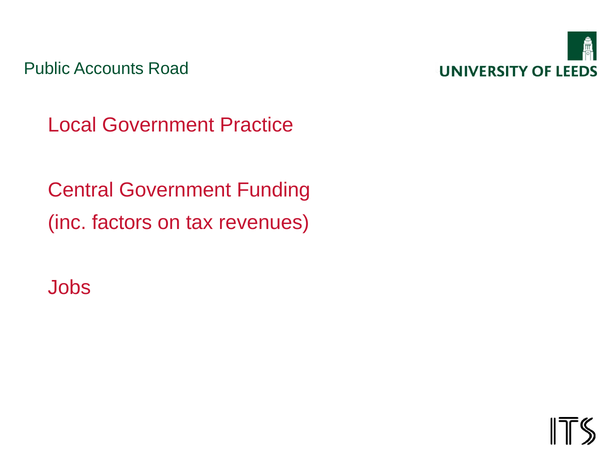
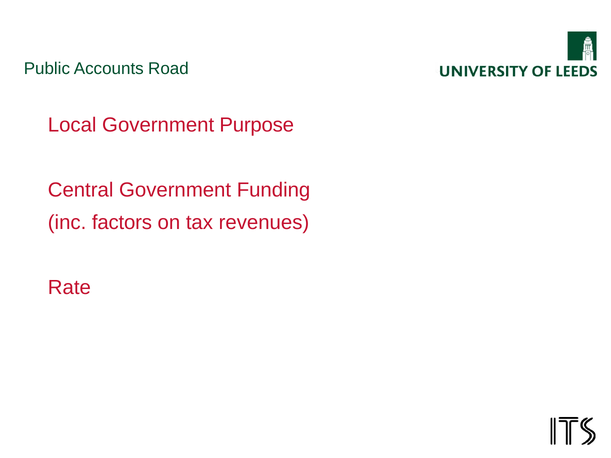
Practice: Practice -> Purpose (257, 125)
Jobs: Jobs -> Rate (69, 288)
